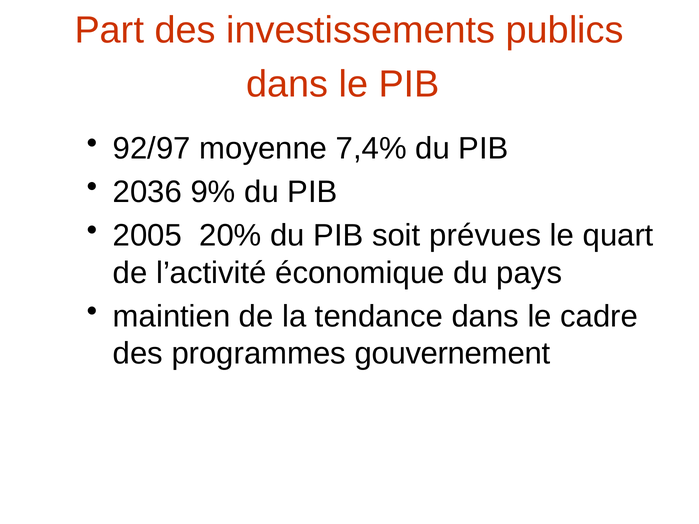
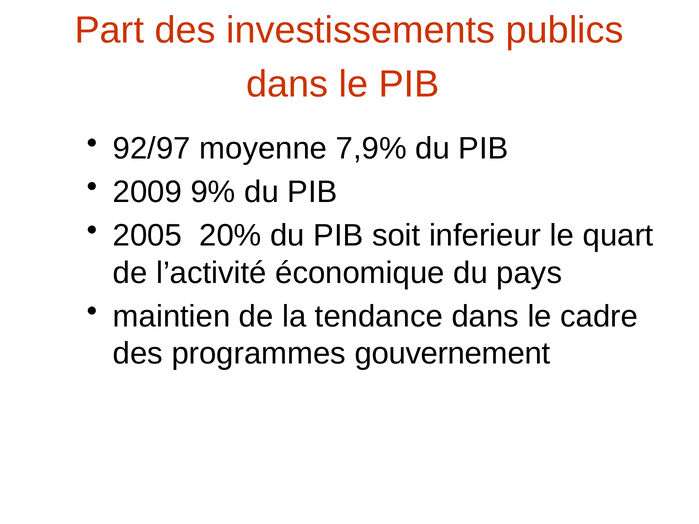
7,4%: 7,4% -> 7,9% (371, 149)
2036: 2036 -> 2009 (147, 192)
prévues: prévues -> inferieur (485, 236)
